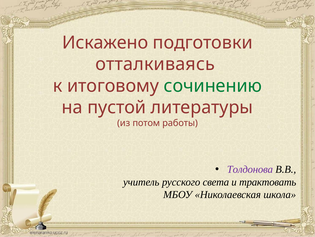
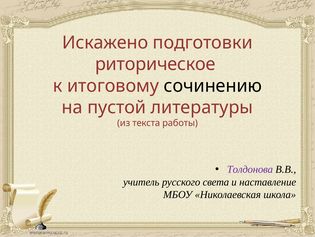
отталкиваясь: отталкиваясь -> риторическое (155, 64)
сочинению colour: green -> black (213, 86)
потом: потом -> текста (146, 123)
трактовать: трактовать -> наставление (268, 182)
